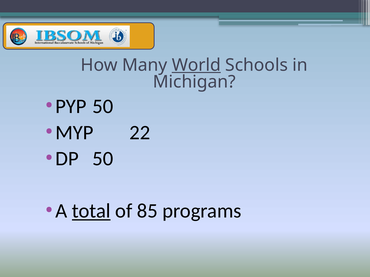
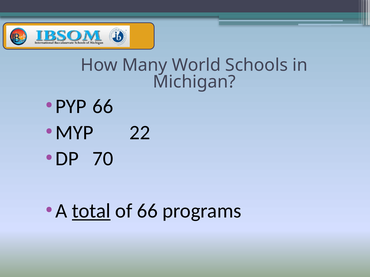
World underline: present -> none (196, 65)
PYP 50: 50 -> 66 (103, 107)
DP 50: 50 -> 70 (103, 159)
of 85: 85 -> 66 (147, 211)
